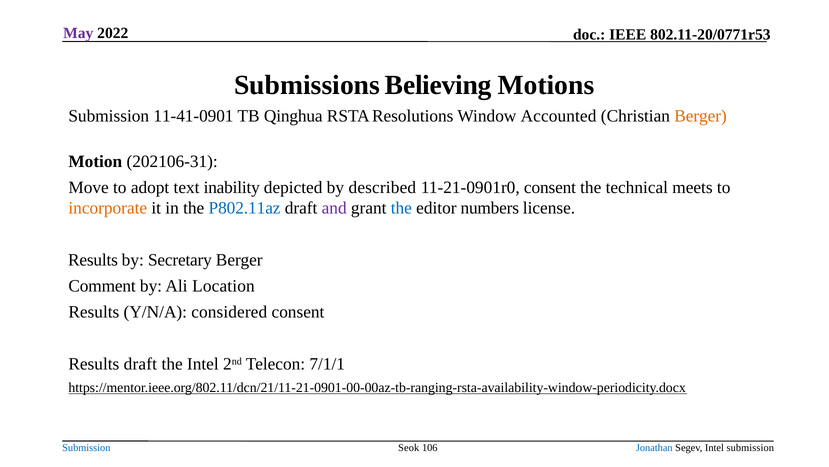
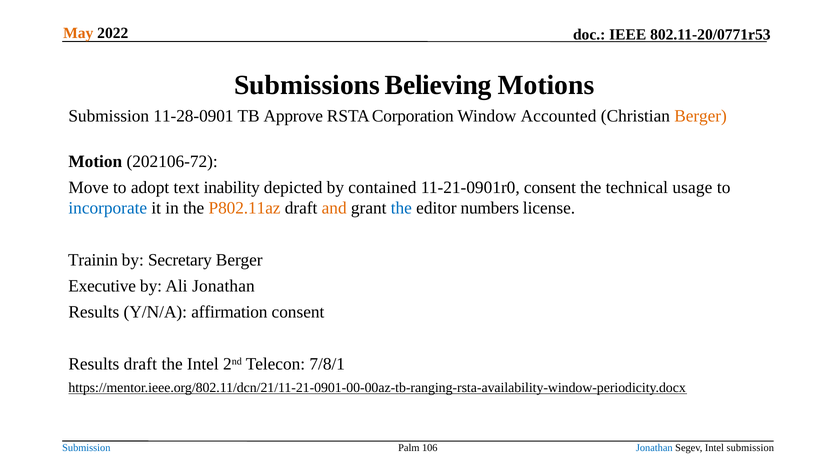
May colour: purple -> orange (78, 33)
11-41-0901: 11-41-0901 -> 11-28-0901 (193, 116)
Qinghua: Qinghua -> Approve (293, 116)
Resolutions: Resolutions -> Corporation (413, 116)
202106-31: 202106-31 -> 202106-72 (172, 161)
described: described -> contained (382, 187)
meets: meets -> usage (692, 187)
incorporate colour: orange -> blue (108, 208)
P802.11az colour: blue -> orange (245, 208)
and colour: purple -> orange (334, 208)
Results: Results -> Trainin (93, 260)
Comment: Comment -> Executive (102, 286)
Ali Location: Location -> Jonathan (223, 286)
considered: considered -> affirmation (229, 312)
7/1/1: 7/1/1 -> 7/8/1 (327, 363)
Seok: Seok -> Palm (409, 447)
